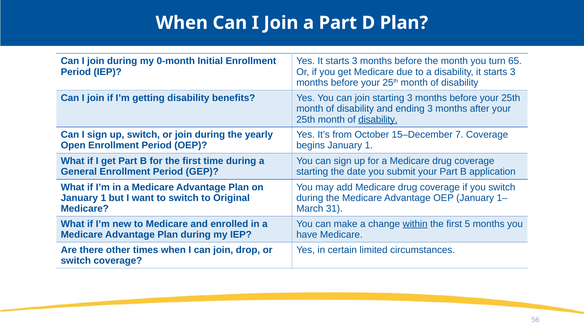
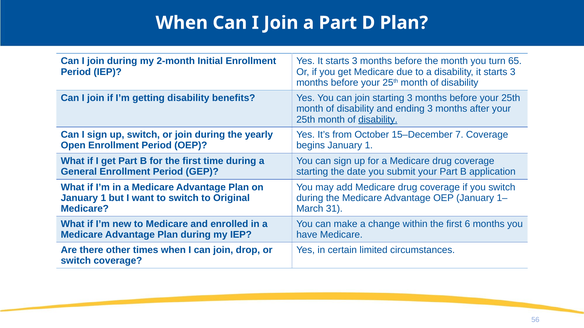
0-month: 0-month -> 2-month (176, 61)
within underline: present -> none (415, 224)
5: 5 -> 6 (467, 224)
